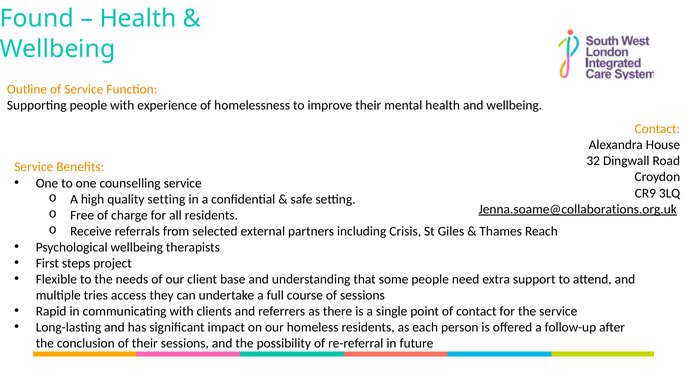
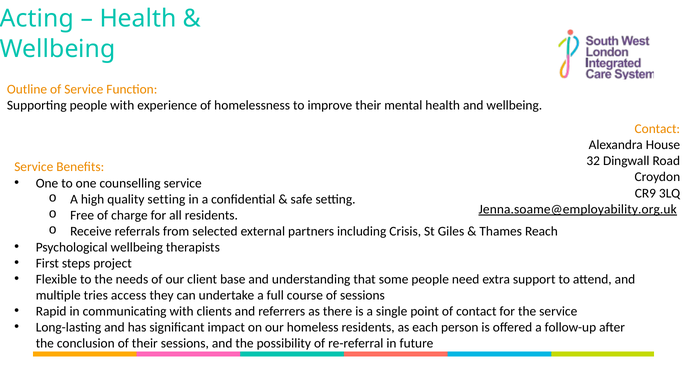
Found: Found -> Acting (37, 19)
Jenna.soame@collaborations.org.uk: Jenna.soame@collaborations.org.uk -> Jenna.soame@employability.org.uk (578, 209)
